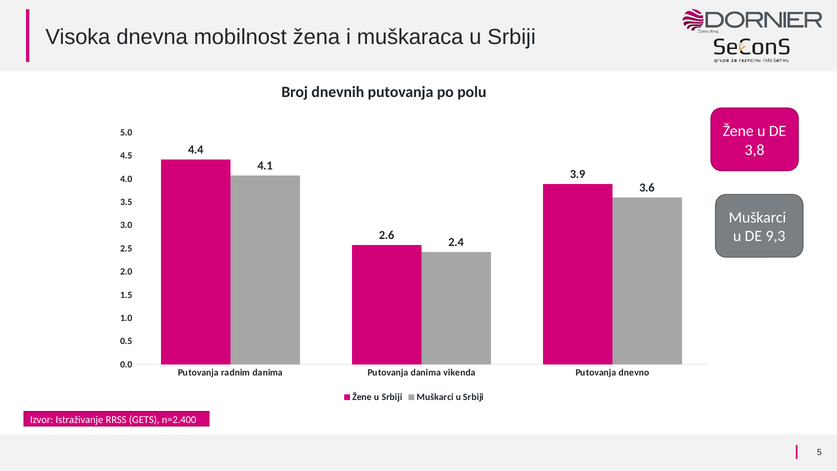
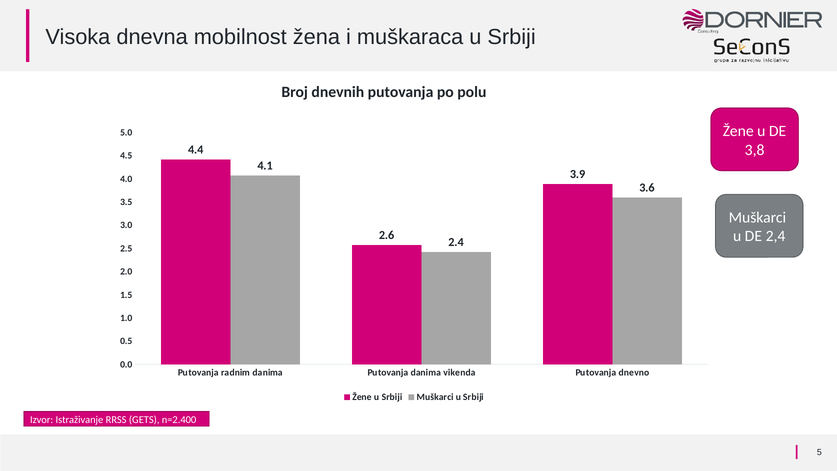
9,3: 9,3 -> 2,4 (776, 236)
